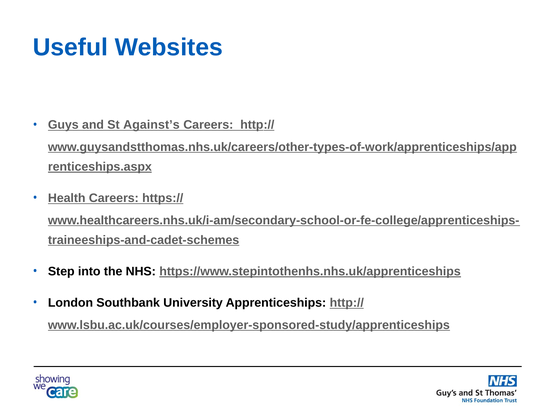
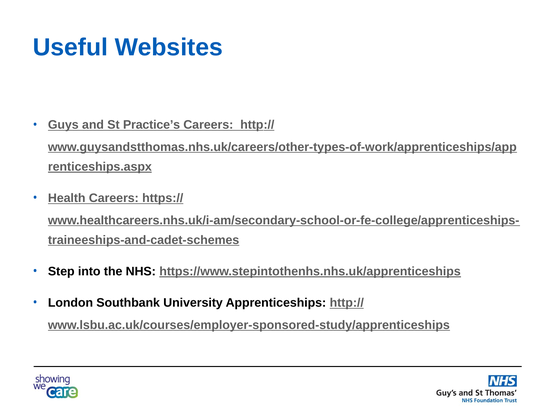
Against’s: Against’s -> Practice’s (152, 125)
